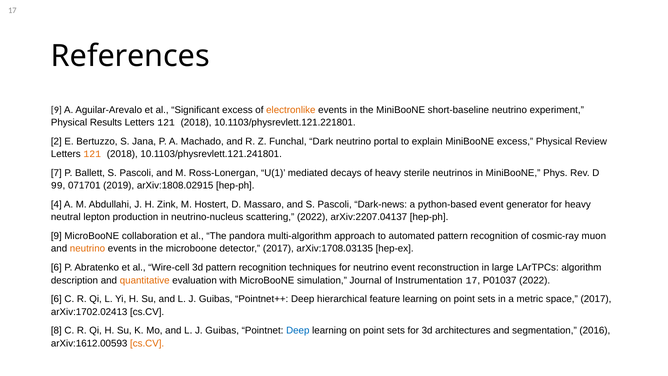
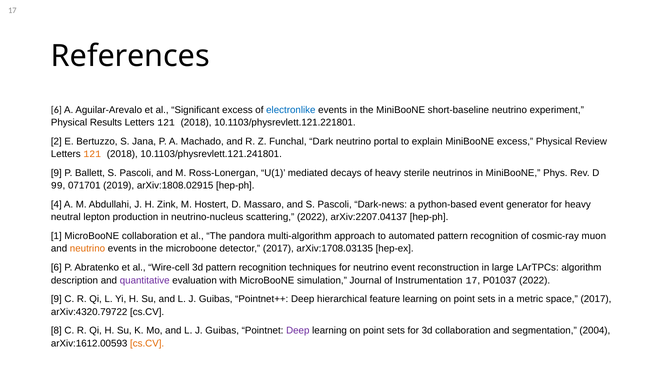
9: 9 -> 6 (56, 110)
electronlike colour: orange -> blue (291, 110)
7: 7 -> 9 (56, 173)
9: 9 -> 1 (56, 236)
quantitative colour: orange -> purple (145, 280)
6: 6 -> 9 (56, 299)
arXiv:1702.02413: arXiv:1702.02413 -> arXiv:4320.79722 (89, 312)
Deep colour: blue -> purple (298, 330)
3d architectures: architectures -> collaboration (463, 330)
2016: 2016 -> 2004 (595, 330)
